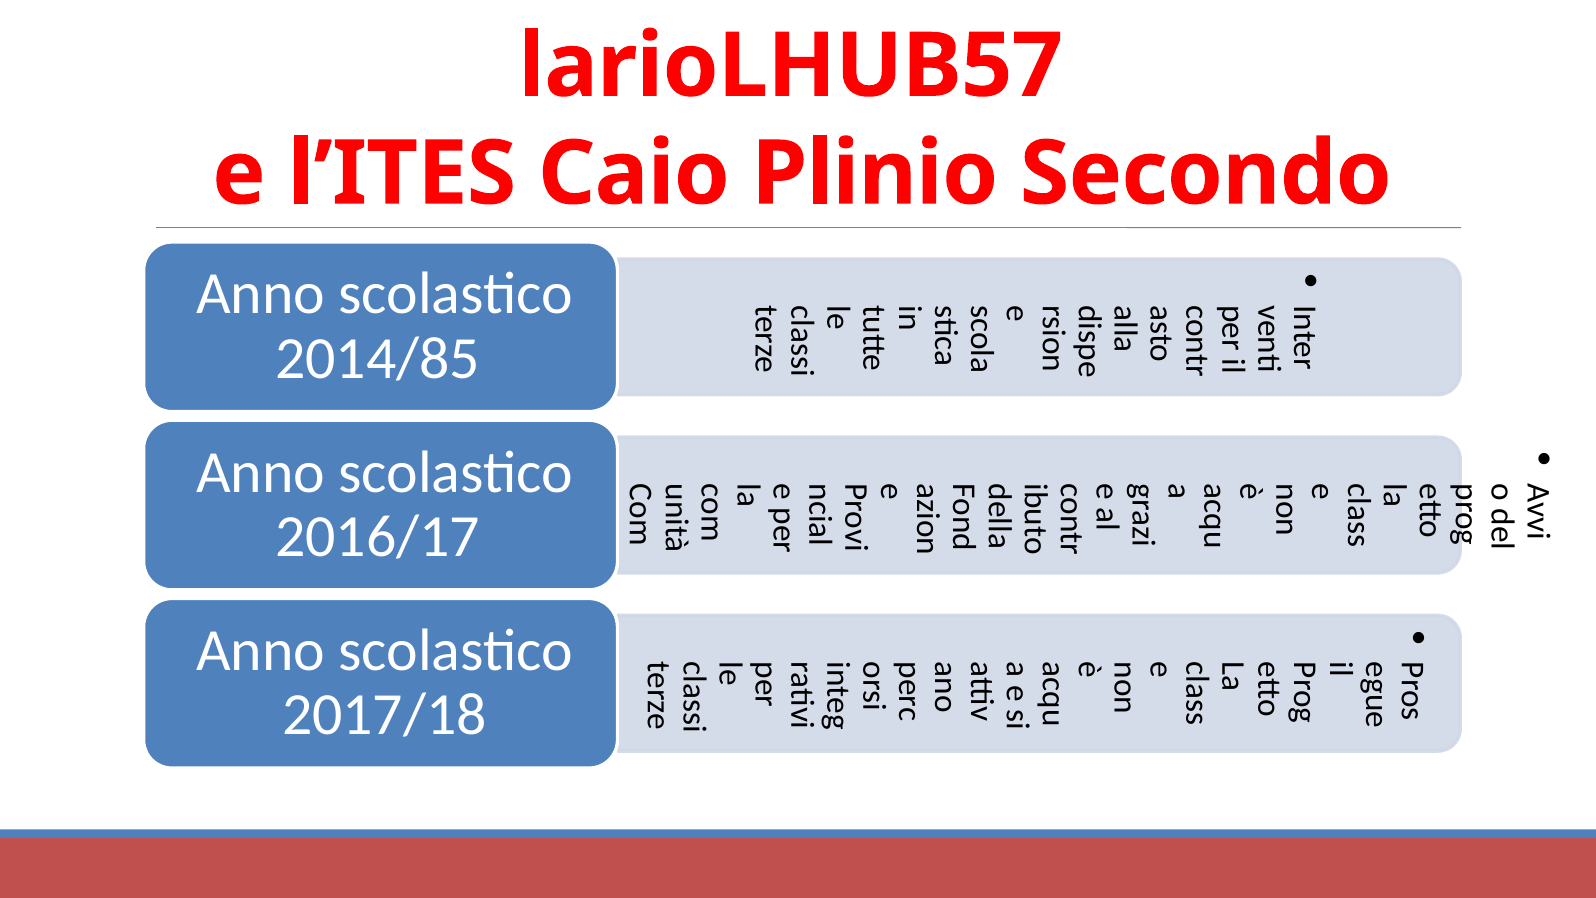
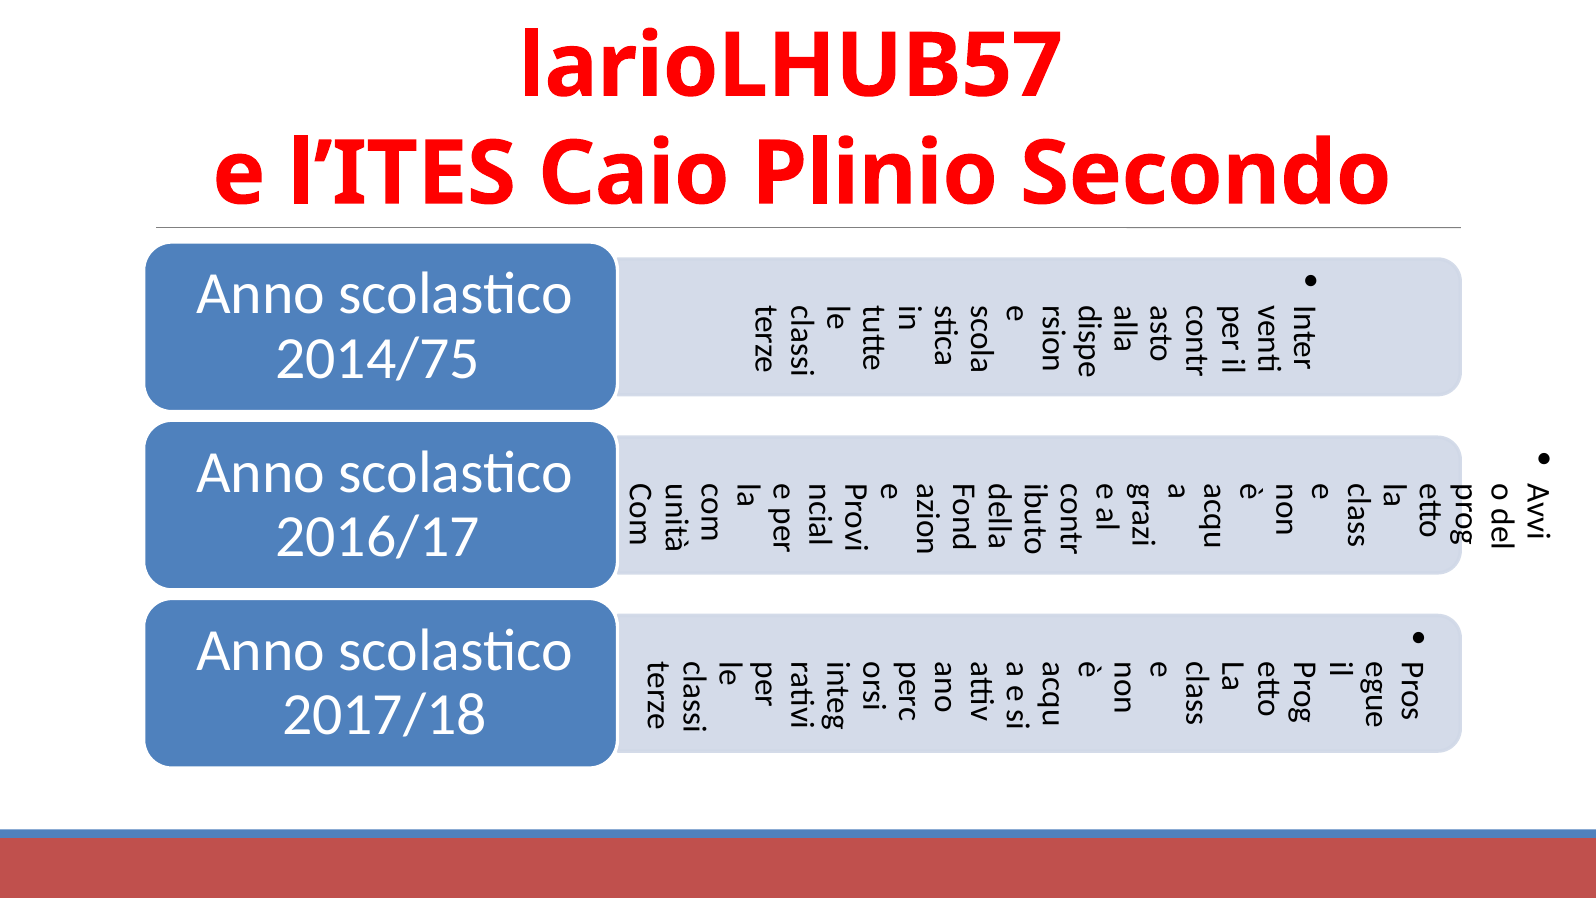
2014/85: 2014/85 -> 2014/75 (378, 359)
